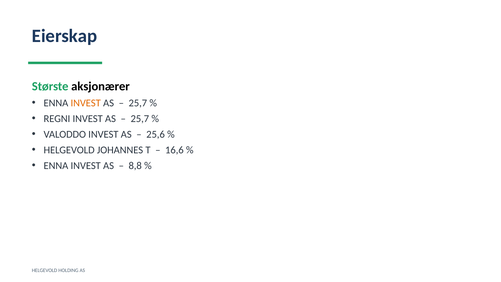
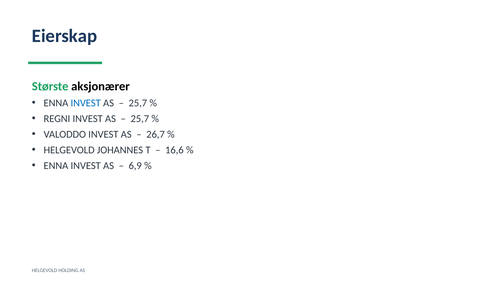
INVEST colour: orange -> blue (86, 103)
25,6: 25,6 -> 26,7 (156, 134)
8,8: 8,8 -> 6,9 (135, 166)
